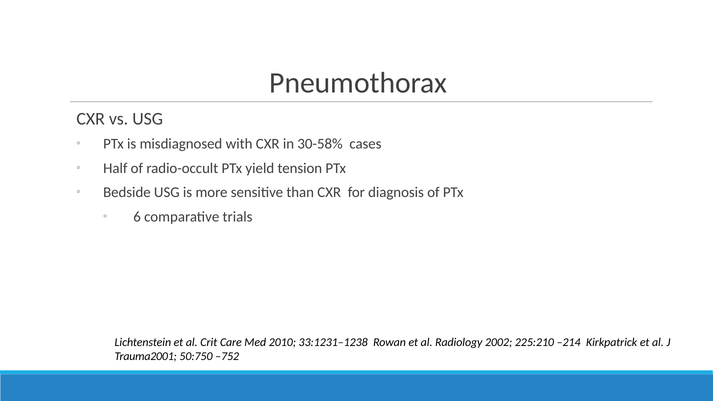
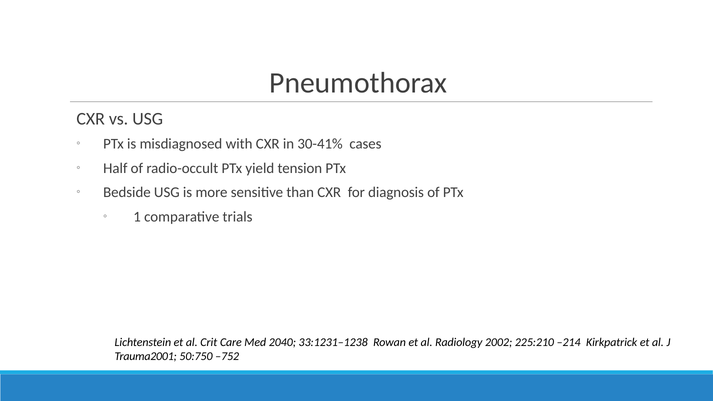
30-58%: 30-58% -> 30-41% (320, 144)
6: 6 -> 1 (137, 217)
2010: 2010 -> 2040 (282, 342)
